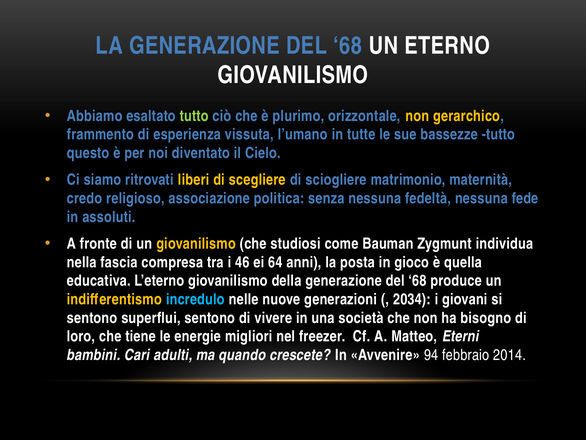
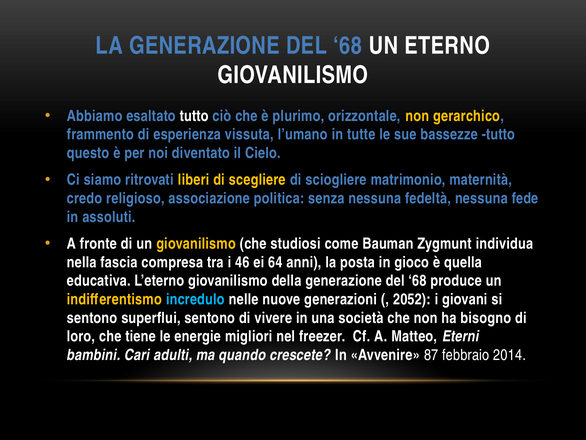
tutto colour: light green -> white (194, 116)
2034: 2034 -> 2052 (412, 299)
94: 94 -> 87 (431, 355)
